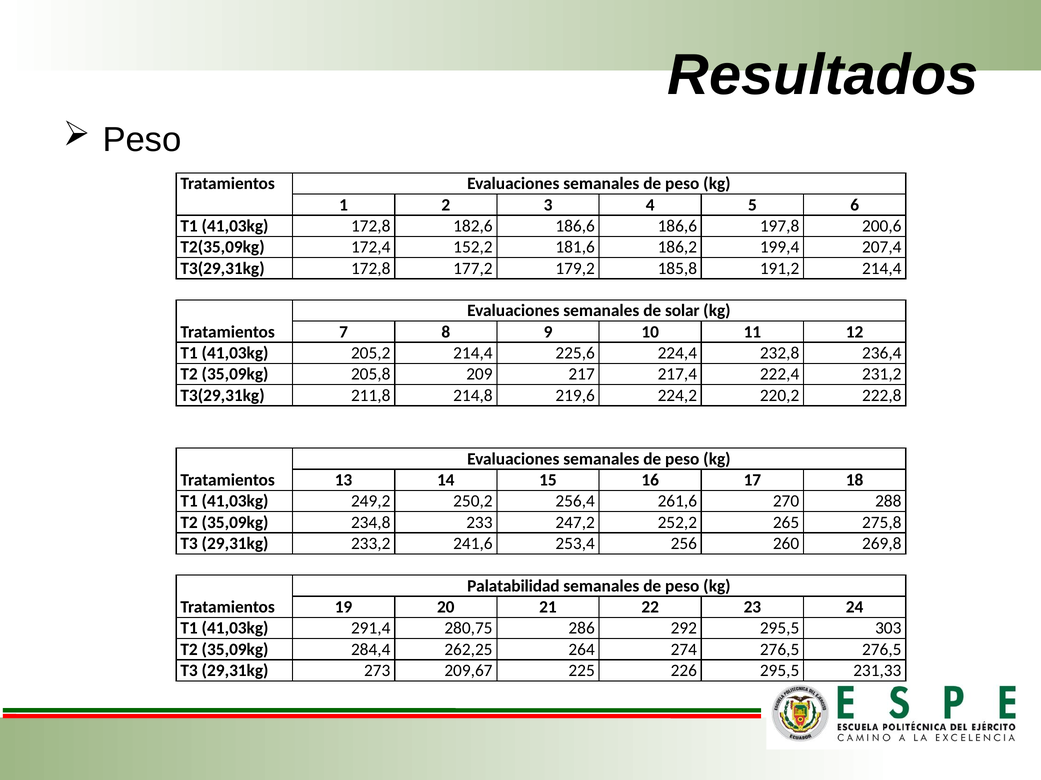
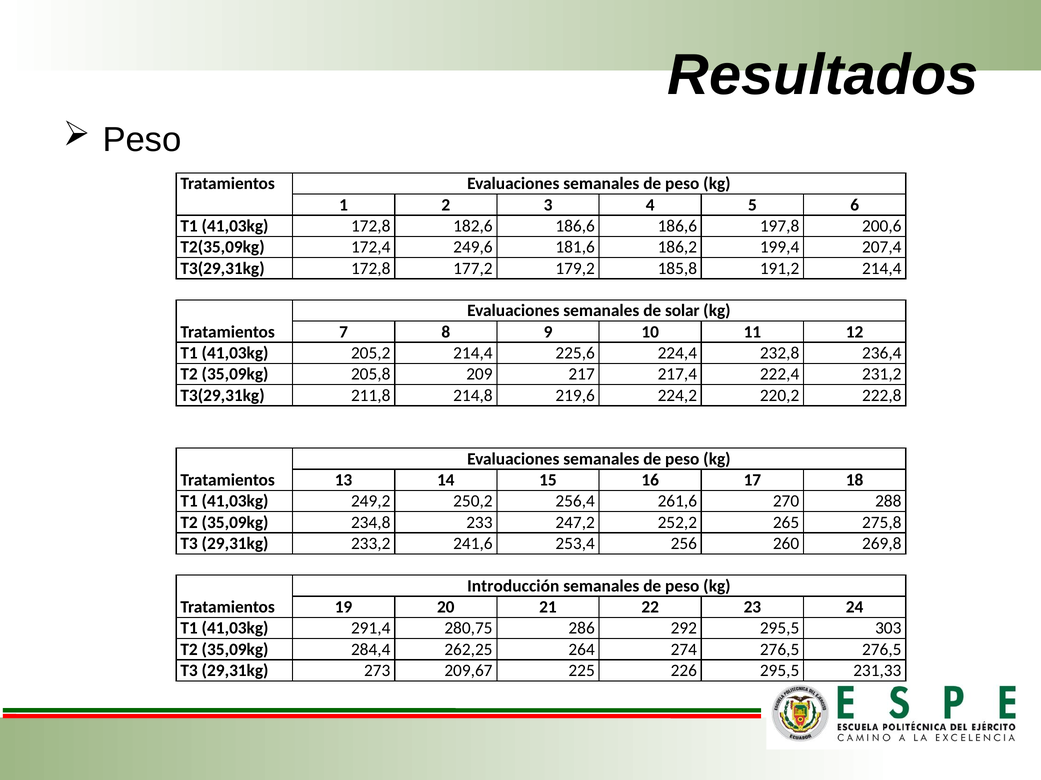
152,2: 152,2 -> 249,6 (473, 247)
Palatabilidad: Palatabilidad -> Introducción (513, 586)
